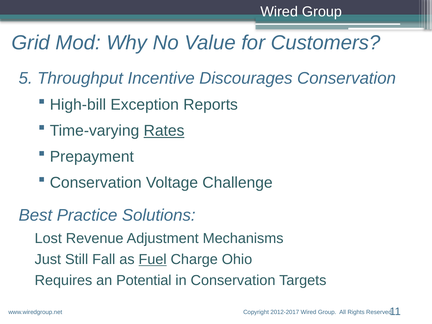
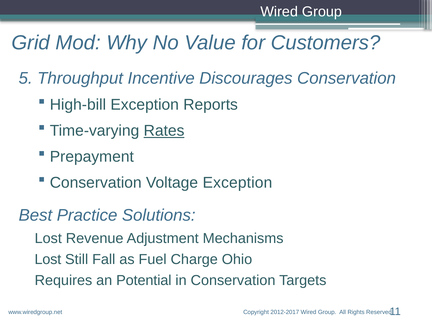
Voltage Challenge: Challenge -> Exception (237, 183)
Just: Just -> Lost (48, 259)
Fuel underline: present -> none (153, 259)
